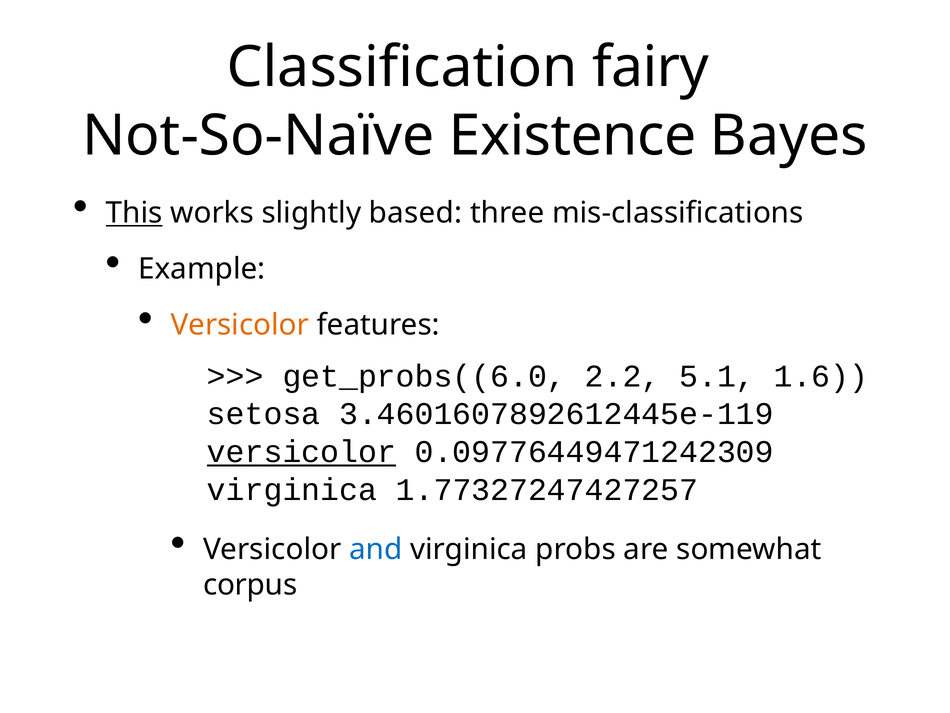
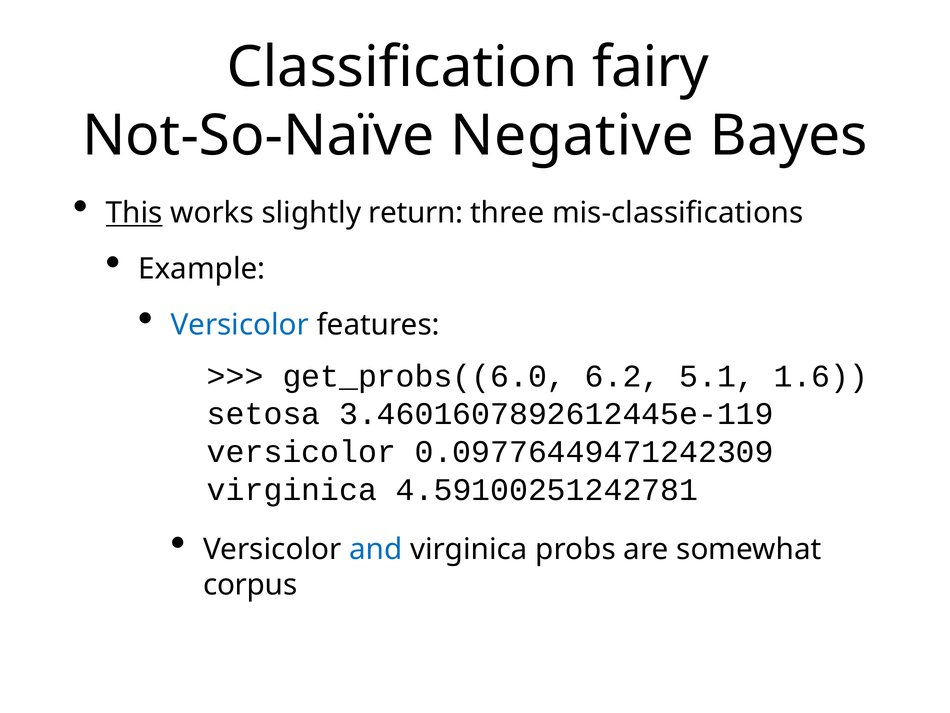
Existence: Existence -> Negative (572, 136)
based: based -> return (416, 213)
Versicolor colour: orange -> blue (240, 325)
2.2: 2.2 -> 6.2 (623, 376)
versicolor underline: present -> none (301, 452)
1.77327247427257: 1.77327247427257 -> 4.59100251242781 (547, 489)
